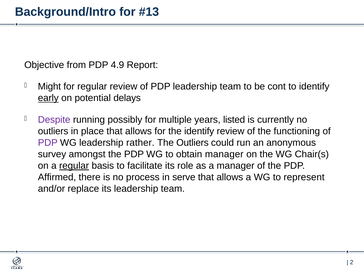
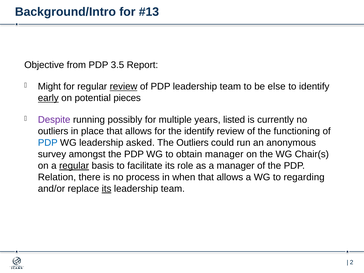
4.9: 4.9 -> 3.5 (117, 65)
review underline: none -> present (124, 87)
cont: cont -> else (277, 87)
delays: delays -> pieces (127, 98)
PDP colour: purple -> blue (48, 143)
rather: rather -> asked (140, 143)
Affirmed: Affirmed -> Relation (57, 177)
serve: serve -> when (184, 177)
represent: represent -> regarding (304, 177)
its underline: none -> present (107, 189)
